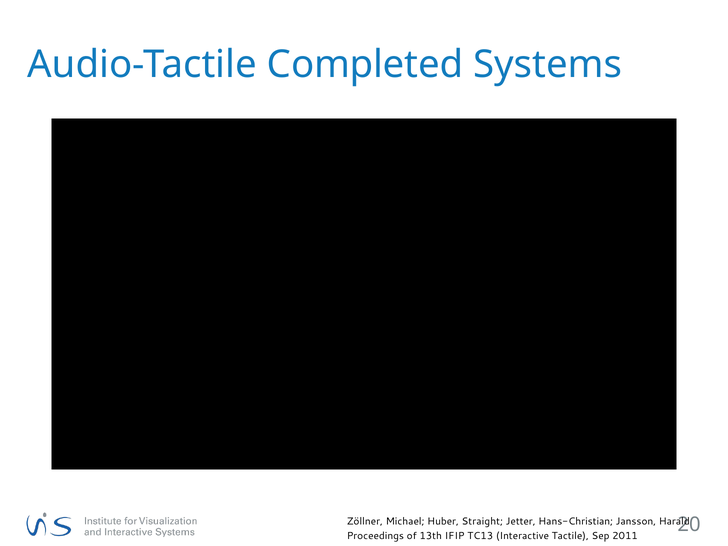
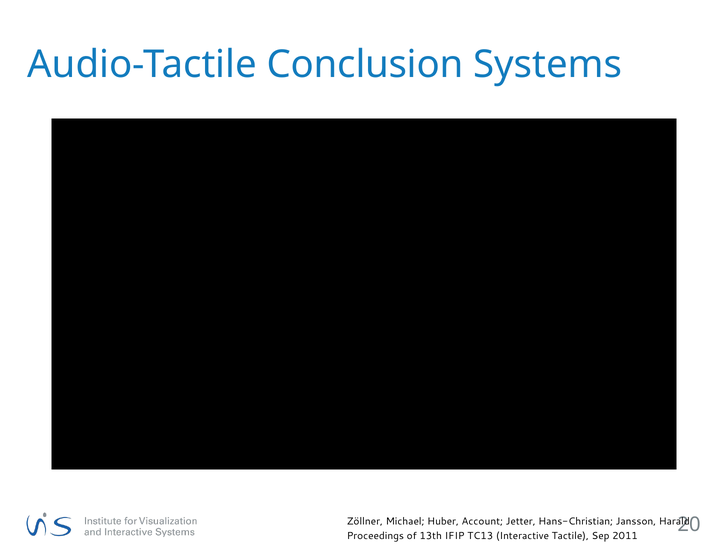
Completed: Completed -> Conclusion (365, 64)
Straight: Straight -> Account (482, 521)
